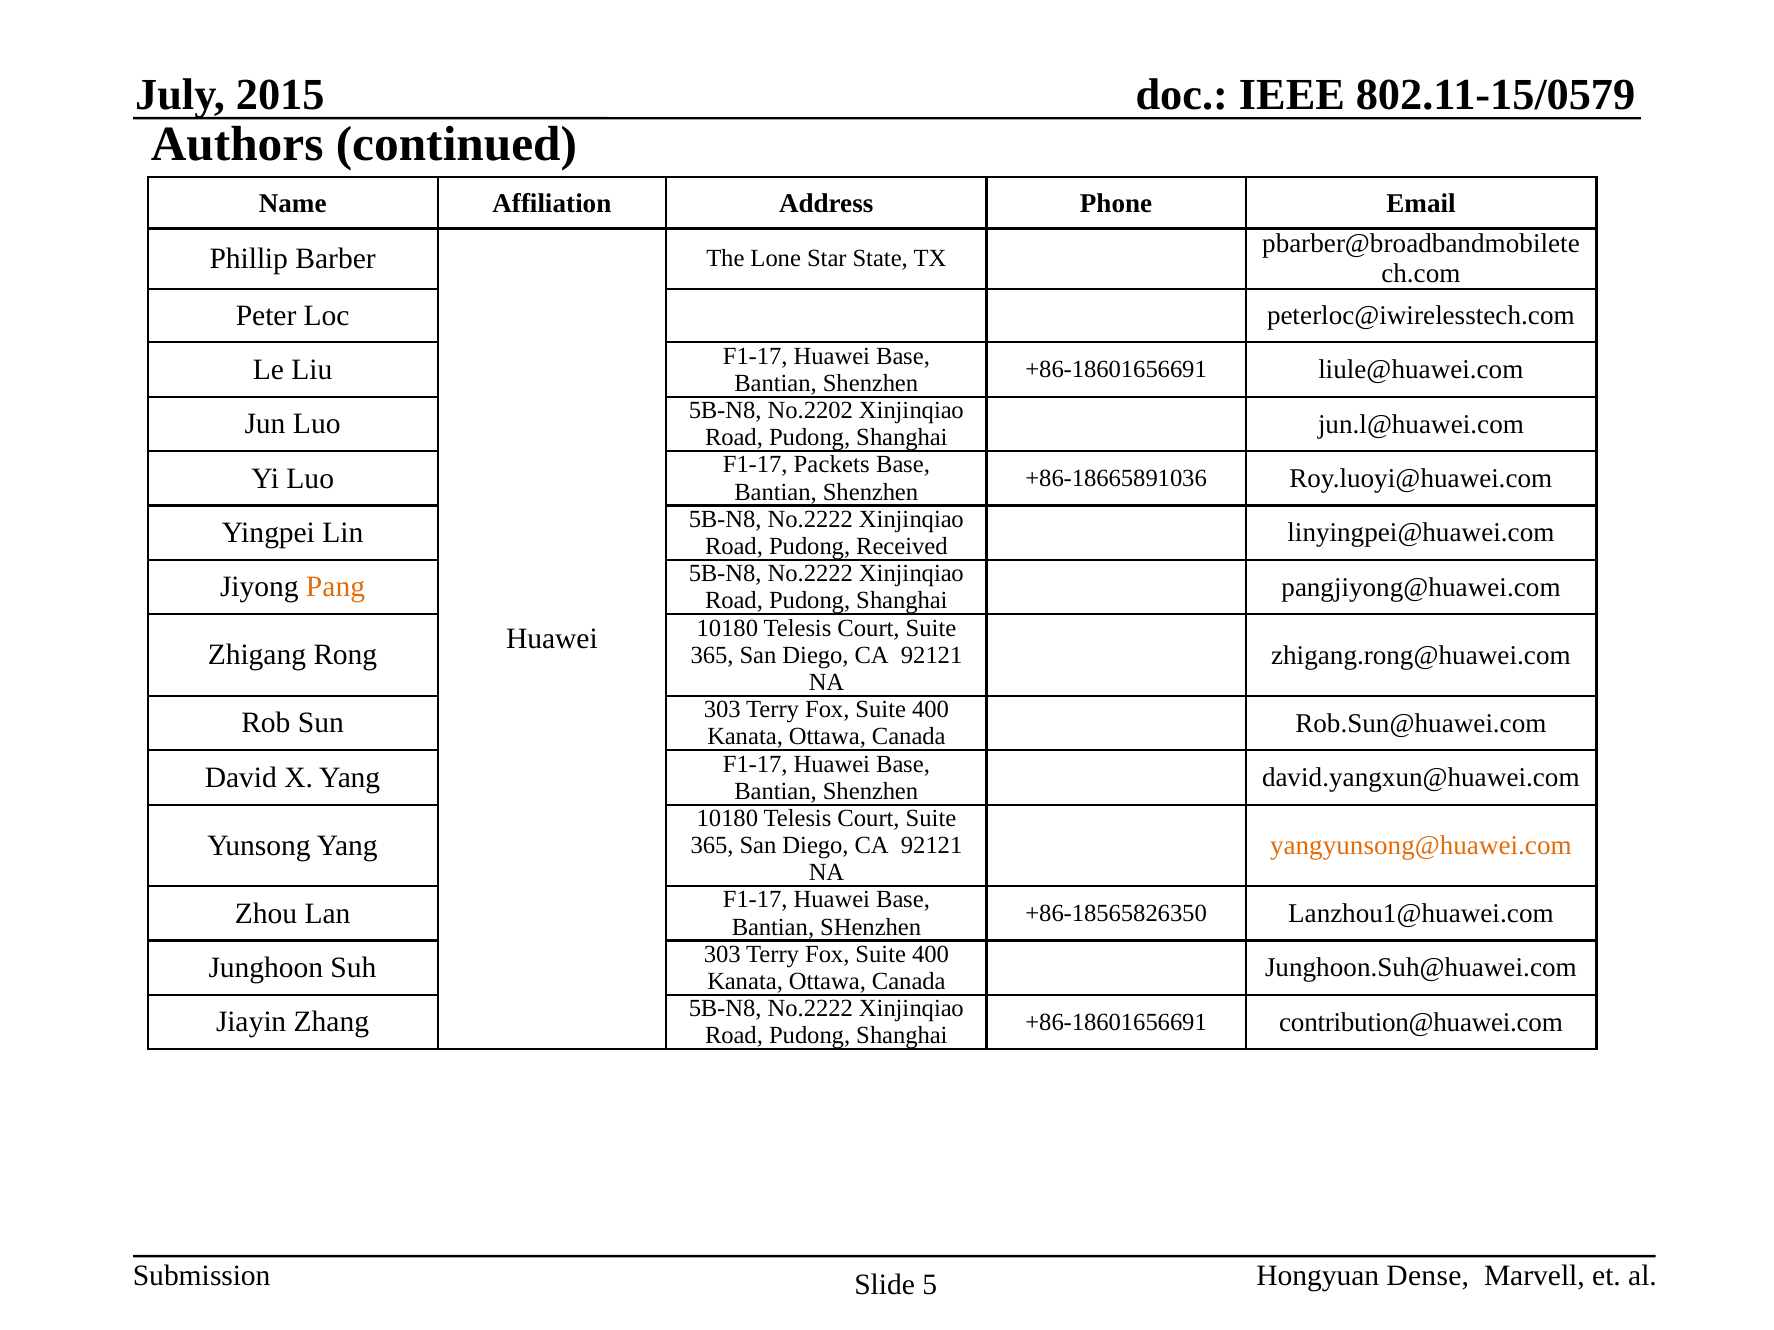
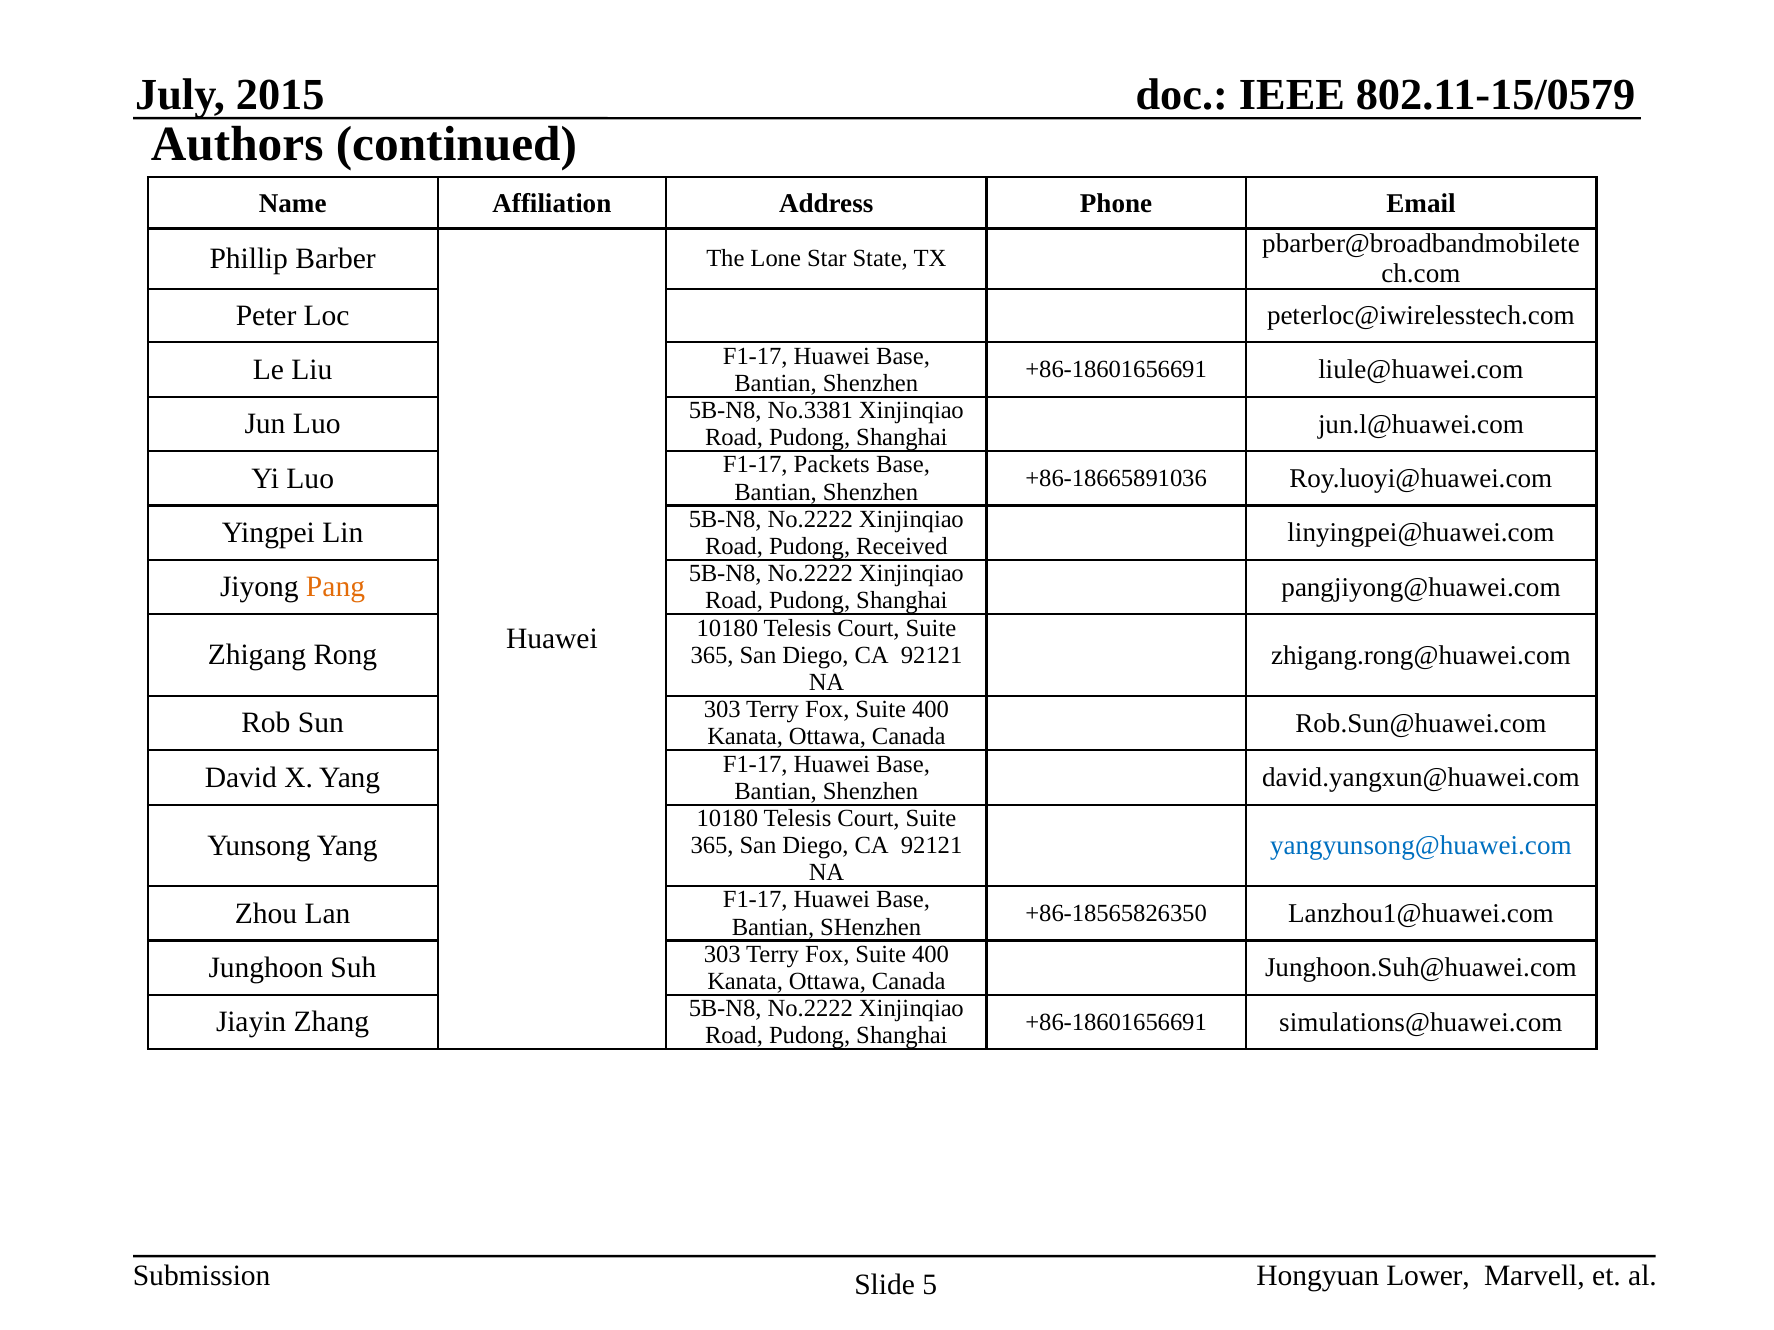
No.2202: No.2202 -> No.3381 (810, 411)
yangyunsong@huawei.com colour: orange -> blue (1421, 846)
contribution@huawei.com: contribution@huawei.com -> simulations@huawei.com (1421, 1023)
Dense: Dense -> Lower (1428, 1276)
